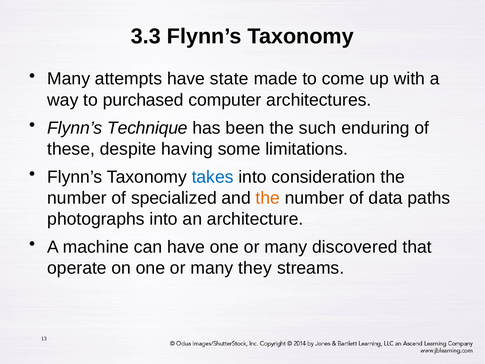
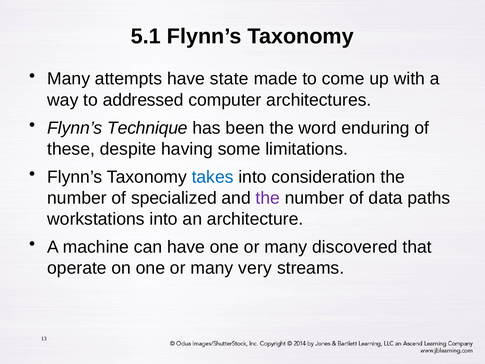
3.3: 3.3 -> 5.1 (146, 36)
purchased: purchased -> addressed (143, 100)
such: such -> word (318, 128)
the colour: orange -> purple (268, 198)
photographs: photographs -> workstations (96, 219)
they: they -> very (255, 268)
